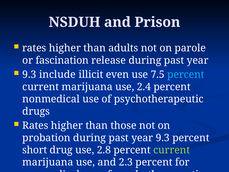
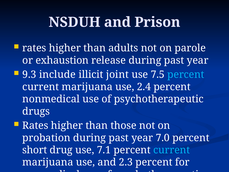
fascination: fascination -> exhaustion (62, 60)
even: even -> joint (117, 75)
year 9.3: 9.3 -> 7.0 (163, 138)
2.8: 2.8 -> 7.1 (104, 150)
current colour: light green -> light blue (172, 150)
